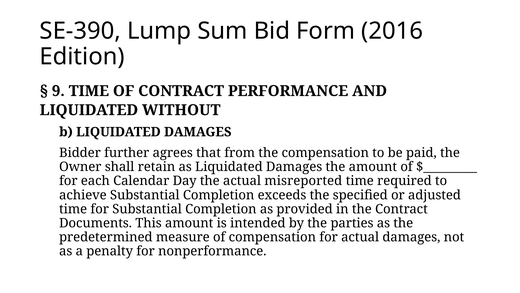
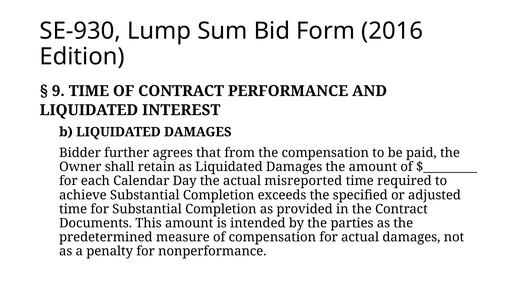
SE-390: SE-390 -> SE-930 (80, 31)
WITHOUT: WITHOUT -> INTEREST (181, 110)
